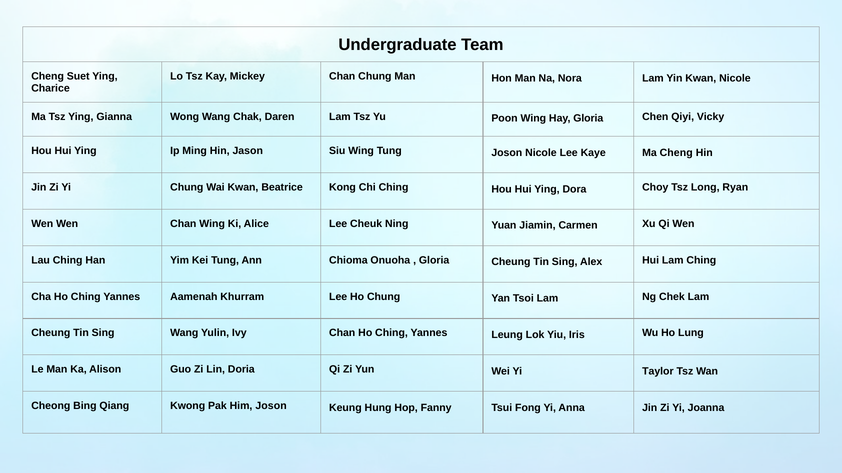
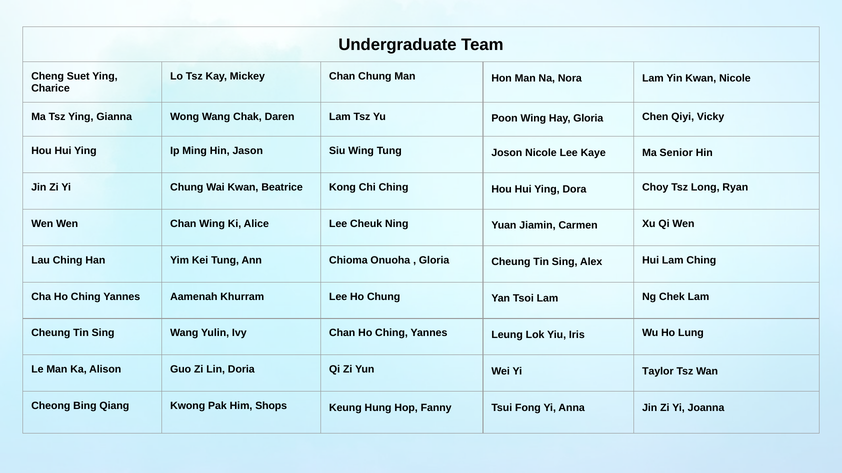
Ma Cheng: Cheng -> Senior (676, 153)
Him Joson: Joson -> Shops (271, 406)
